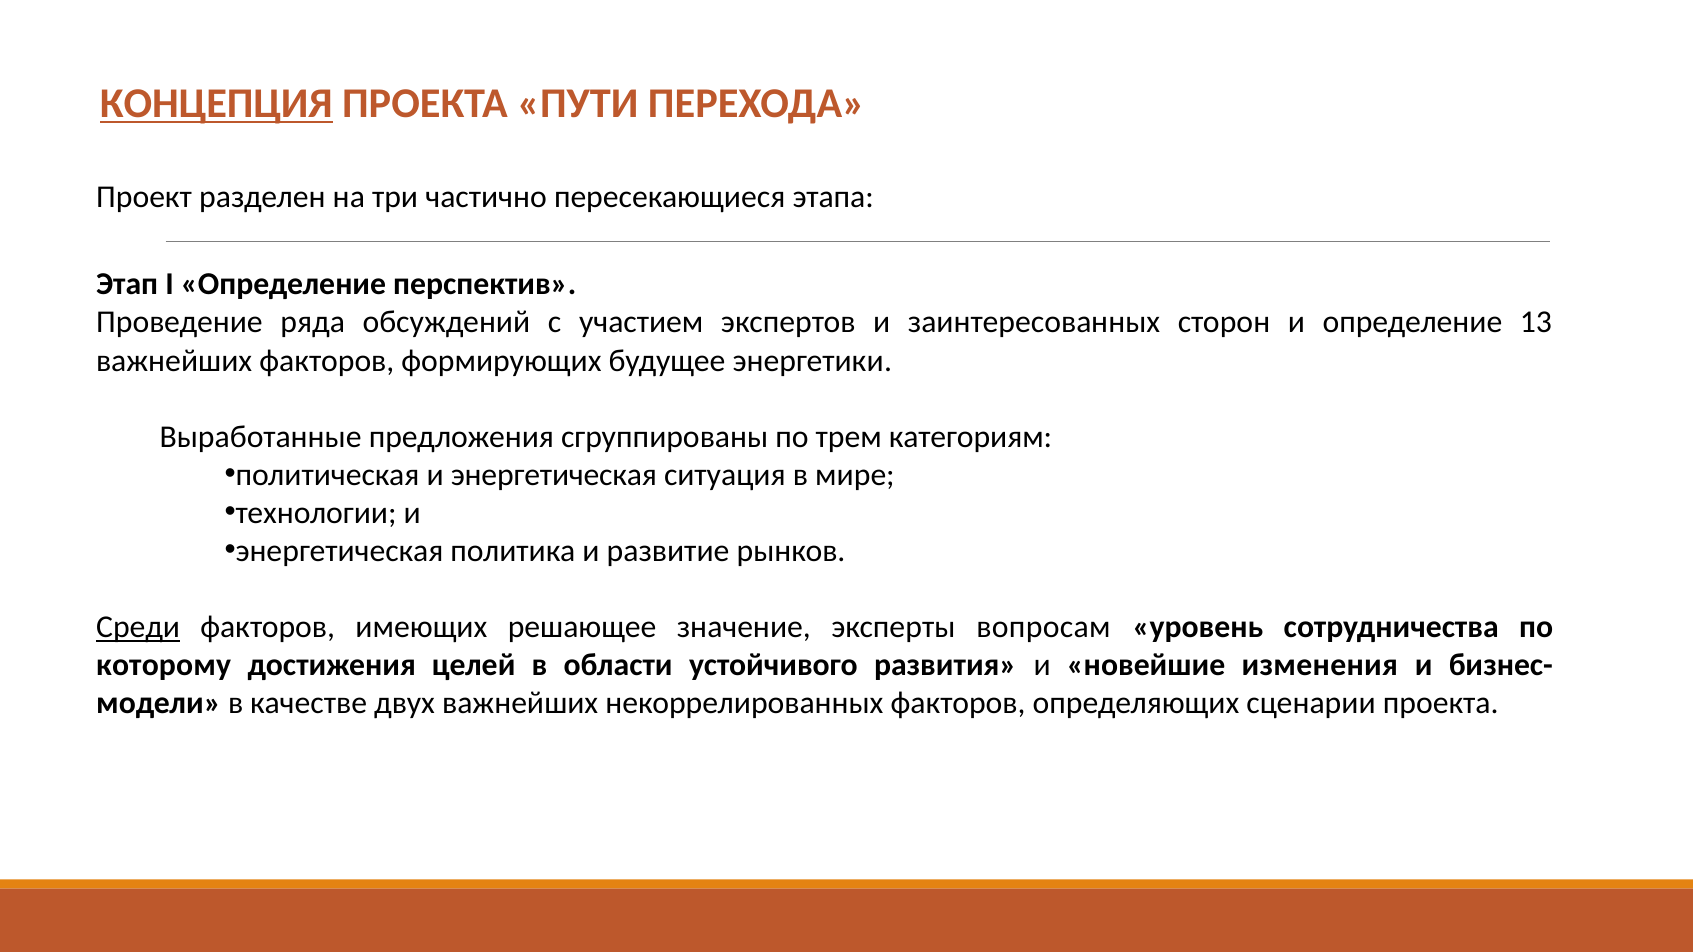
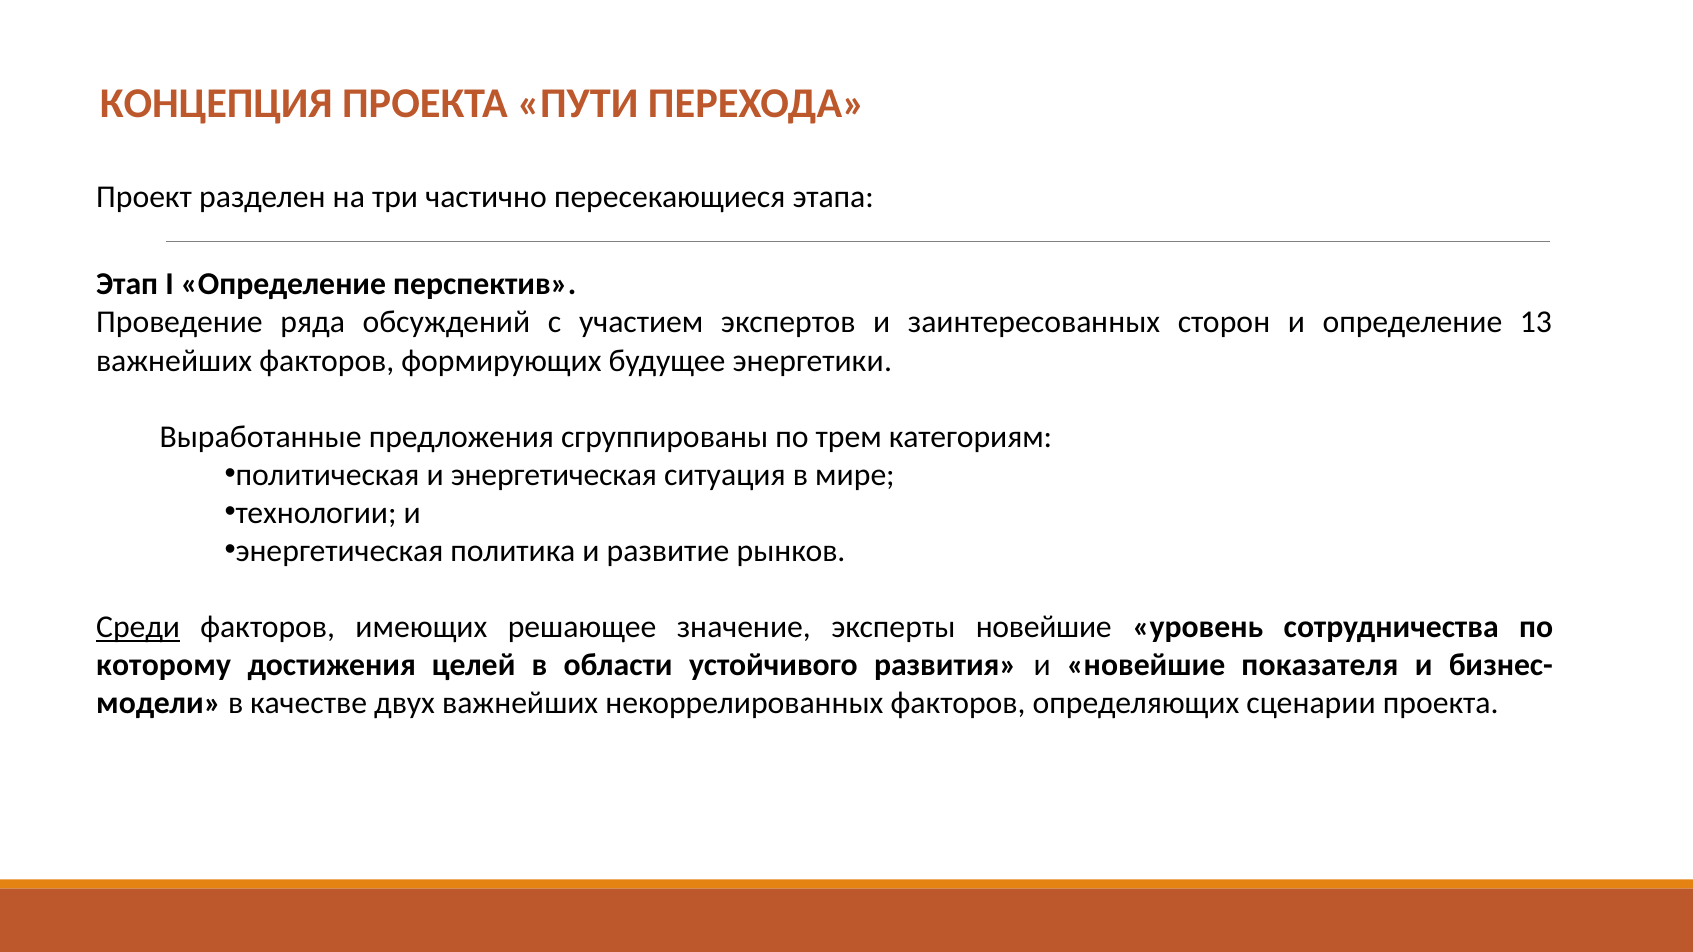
КОНЦЕПЦИЯ underline: present -> none (216, 104)
эксперты вопросам: вопросам -> новейшие (1044, 627)
изменения: изменения -> показателя (1320, 665)
